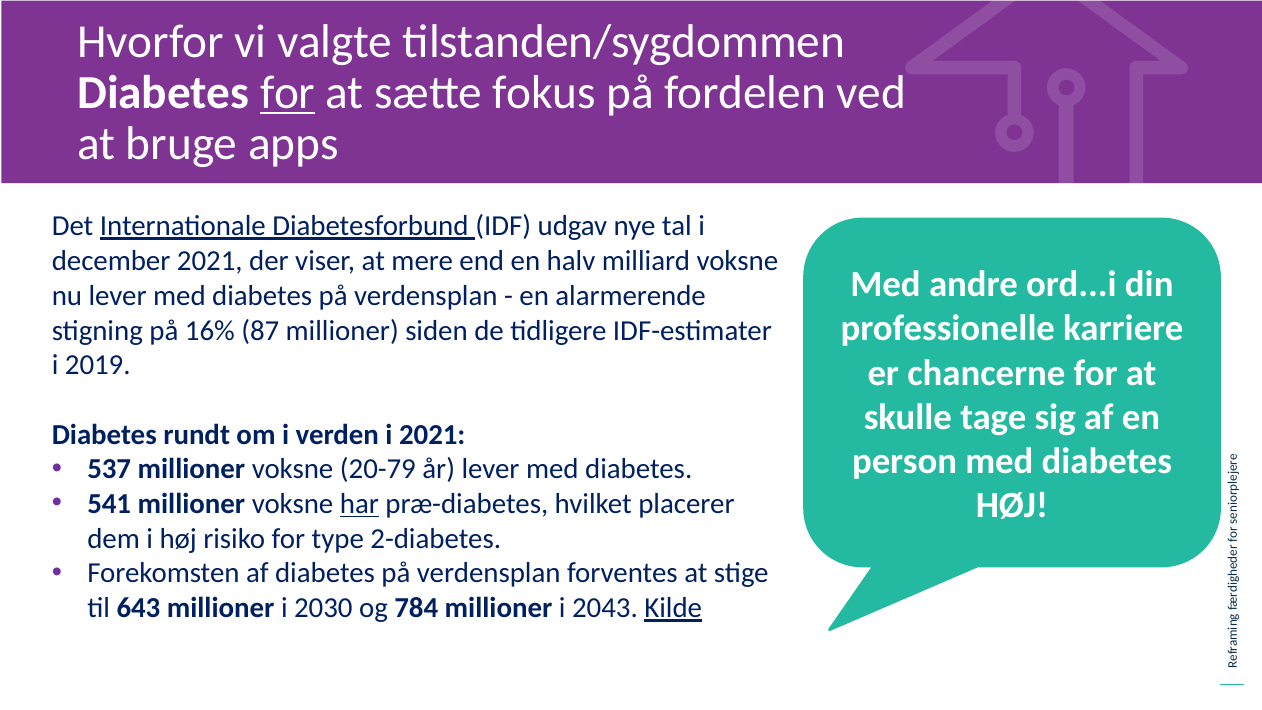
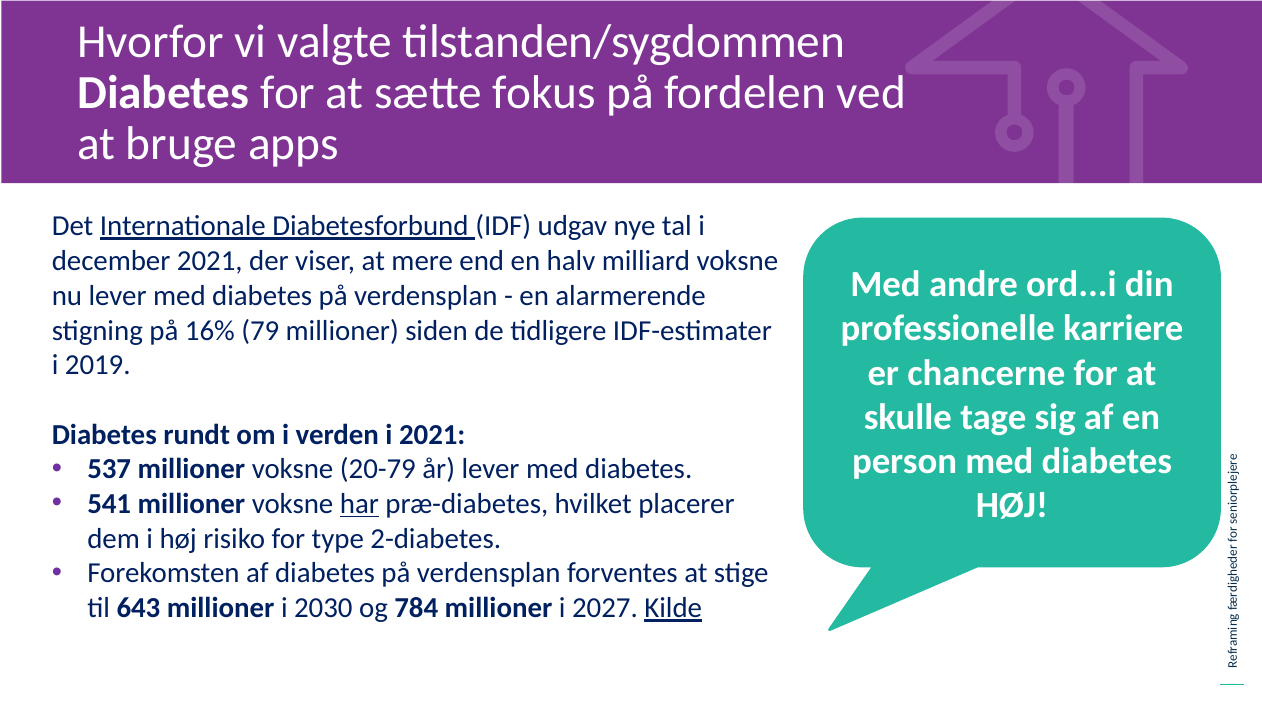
for underline: present -> none (288, 93)
87: 87 -> 79 (260, 330)
2043: 2043 -> 2027 (605, 608)
